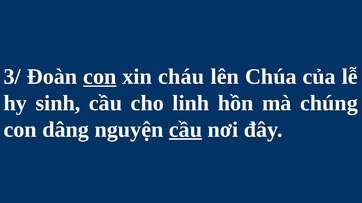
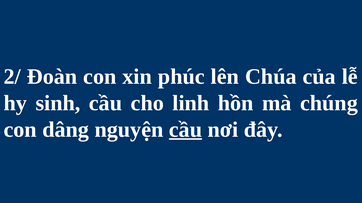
3/: 3/ -> 2/ (12, 77)
con underline: present -> none (100, 77)
cháu: cháu -> phúc (181, 77)
